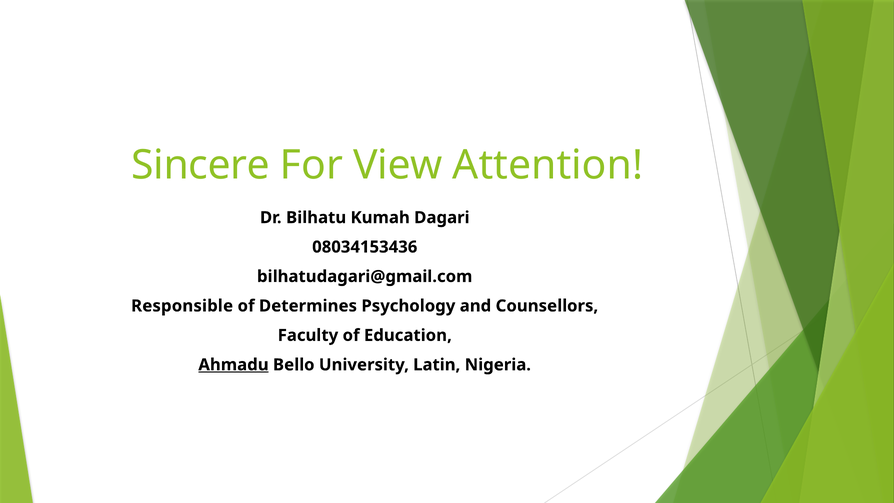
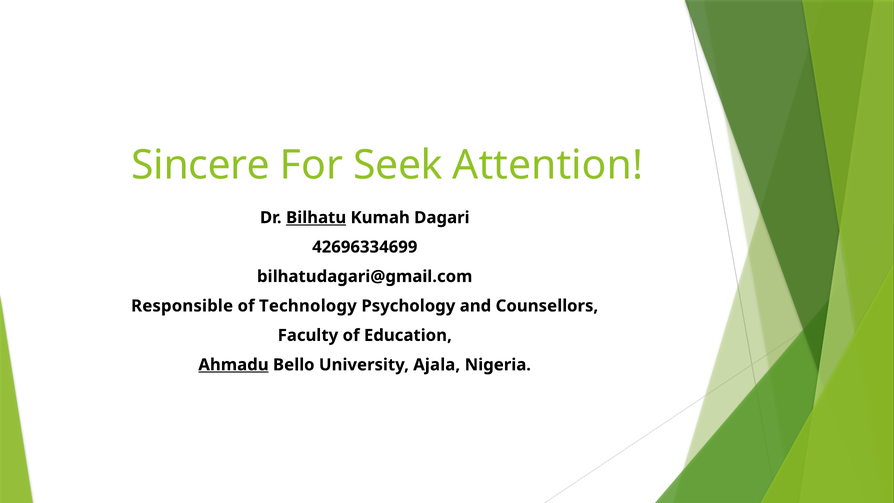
View: View -> Seek (398, 165)
Bilhatu underline: none -> present (316, 218)
08034153436: 08034153436 -> 42696334699 (365, 247)
Determines: Determines -> Technology (308, 306)
Latin: Latin -> Ajala (437, 365)
